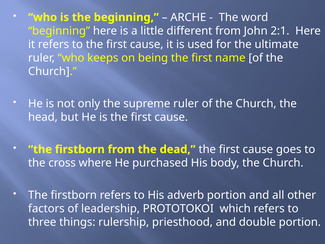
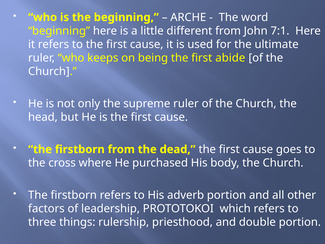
2:1: 2:1 -> 7:1 (280, 31)
name: name -> abide (230, 58)
